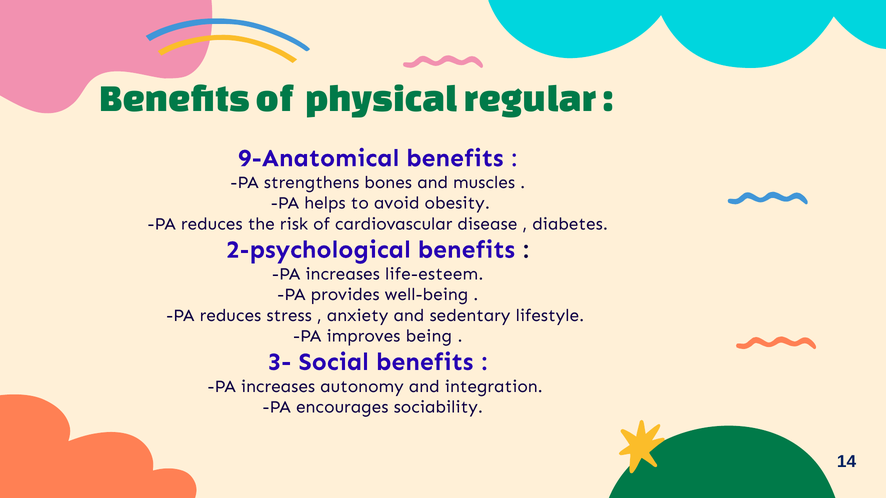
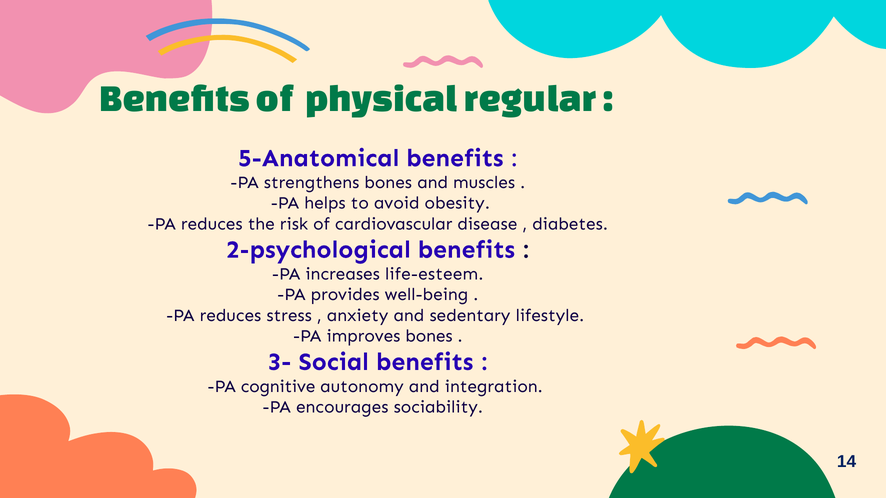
9-Anatomical: 9-Anatomical -> 5-Anatomical (319, 158)
improves being: being -> bones (429, 336)
increases: increases -> cognitive (278, 387)
